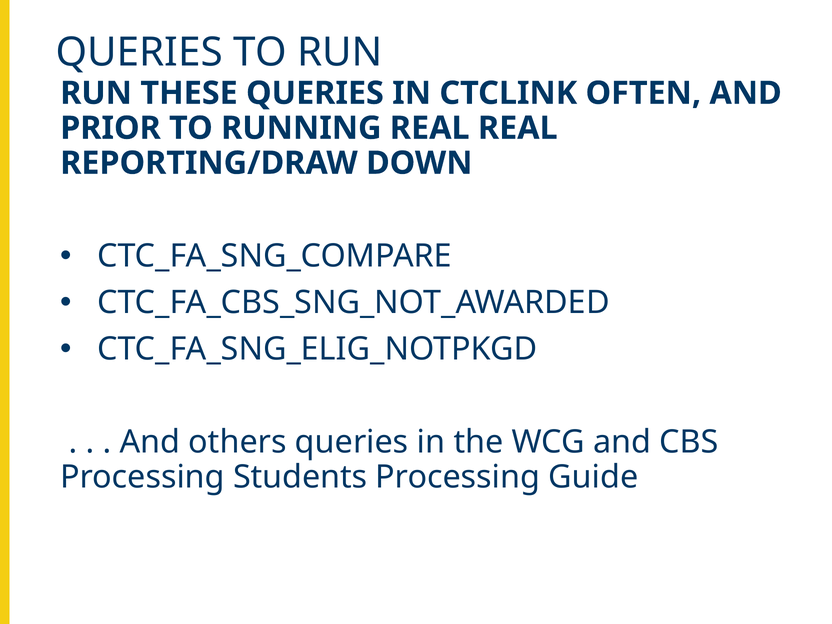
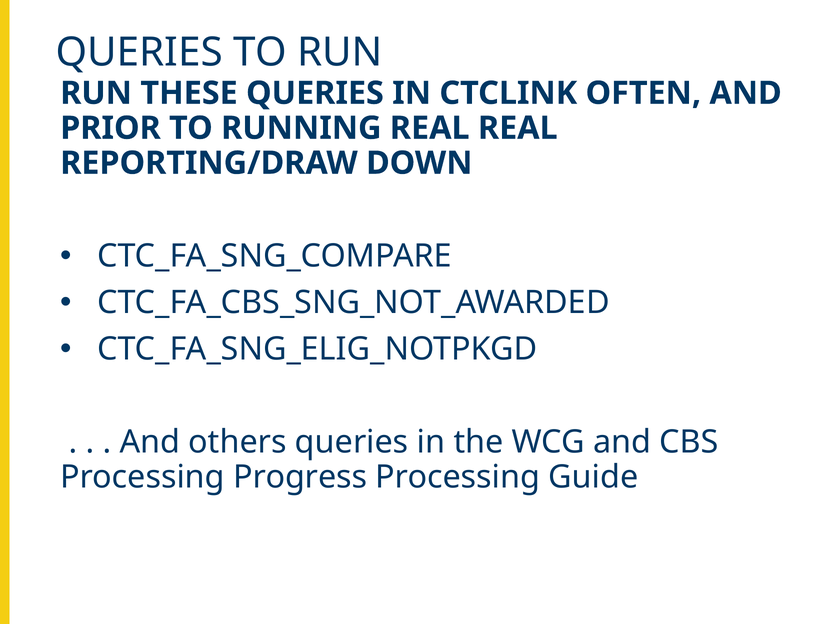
Students: Students -> Progress (300, 477)
